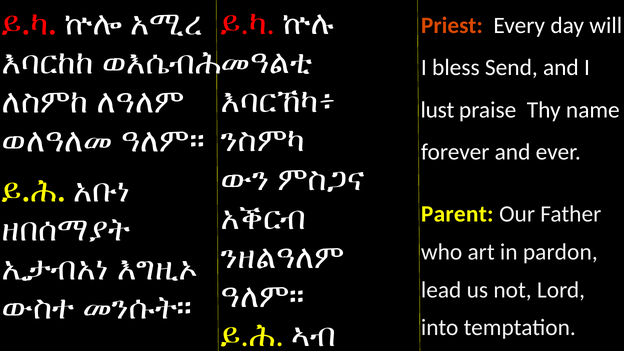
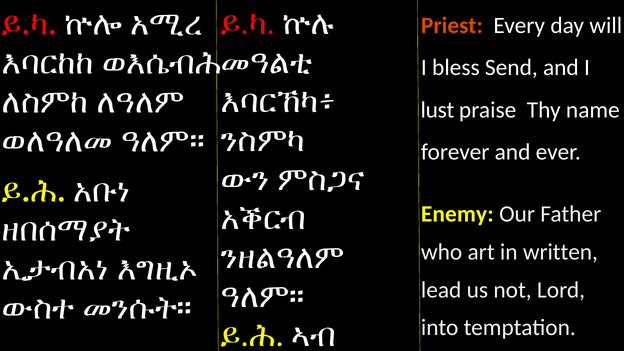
Parent: Parent -> Enemy (457, 214)
pardon: pardon -> written (560, 252)
